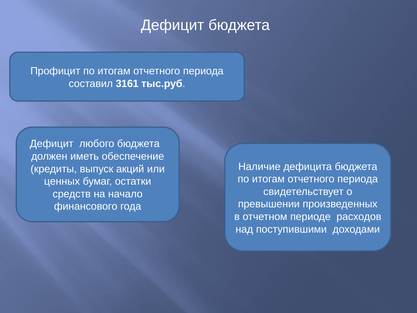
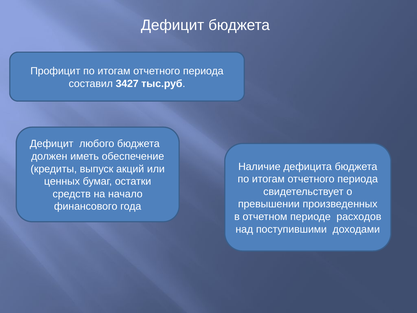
3161: 3161 -> 3427 (127, 84)
